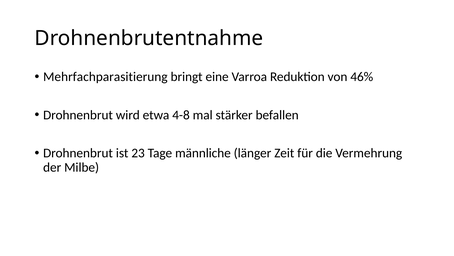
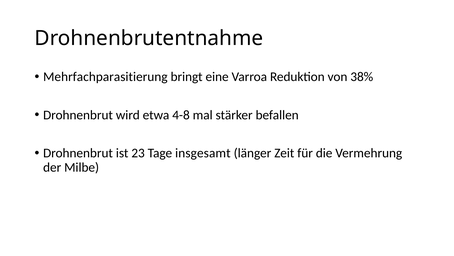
46%: 46% -> 38% (362, 77)
männliche: männliche -> insgesamt (203, 153)
